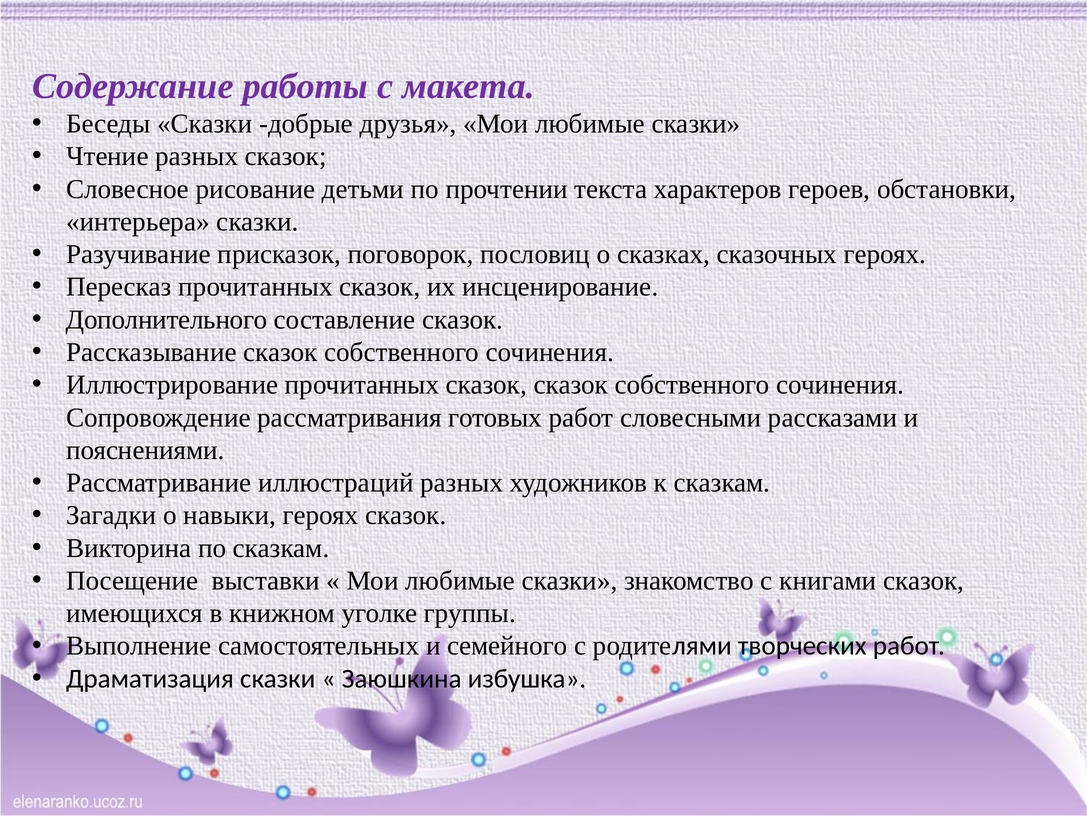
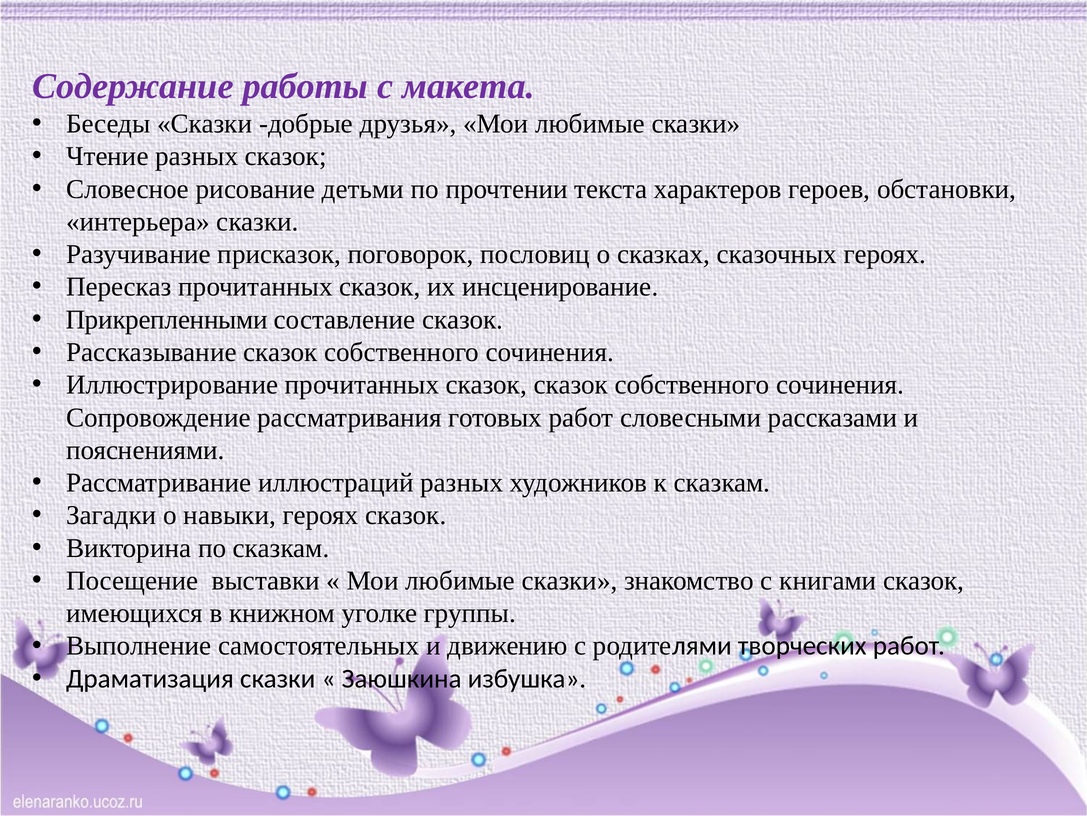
Дополнительного: Дополнительного -> Прикрепленными (167, 319)
семейного: семейного -> движению (507, 645)
